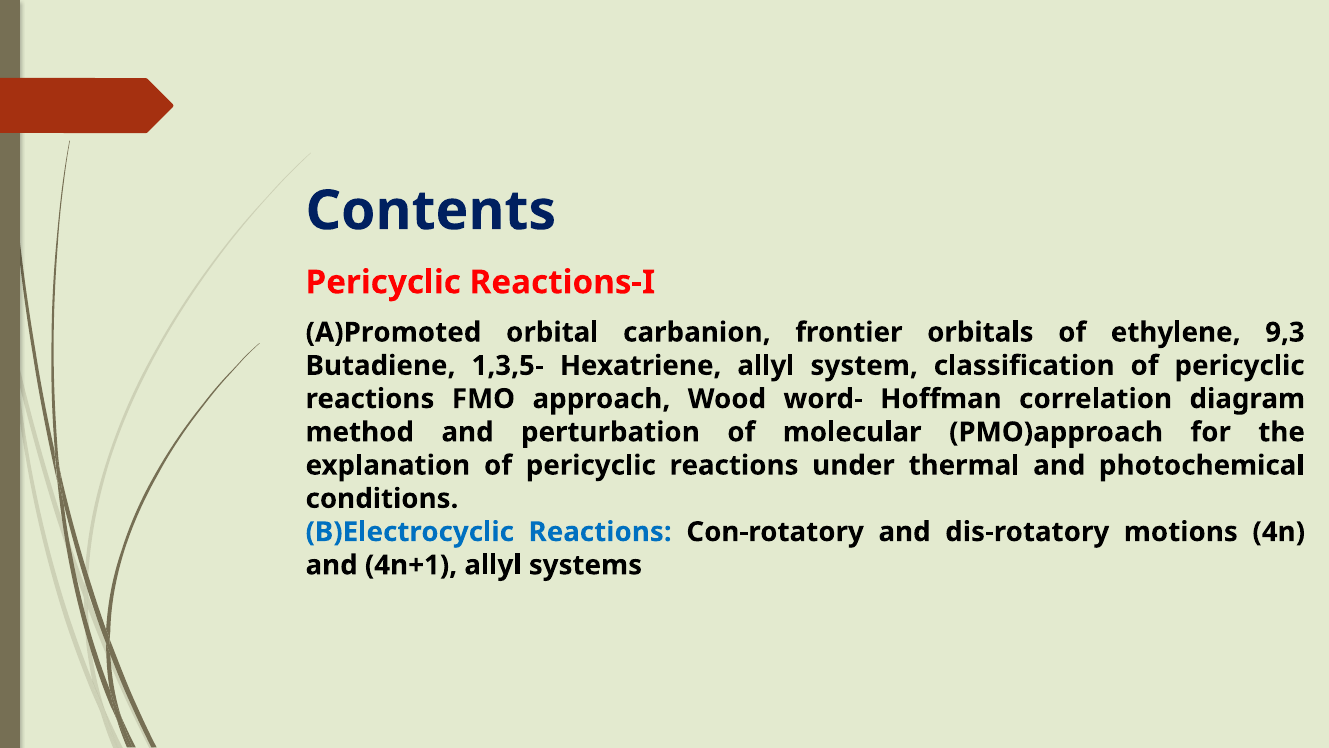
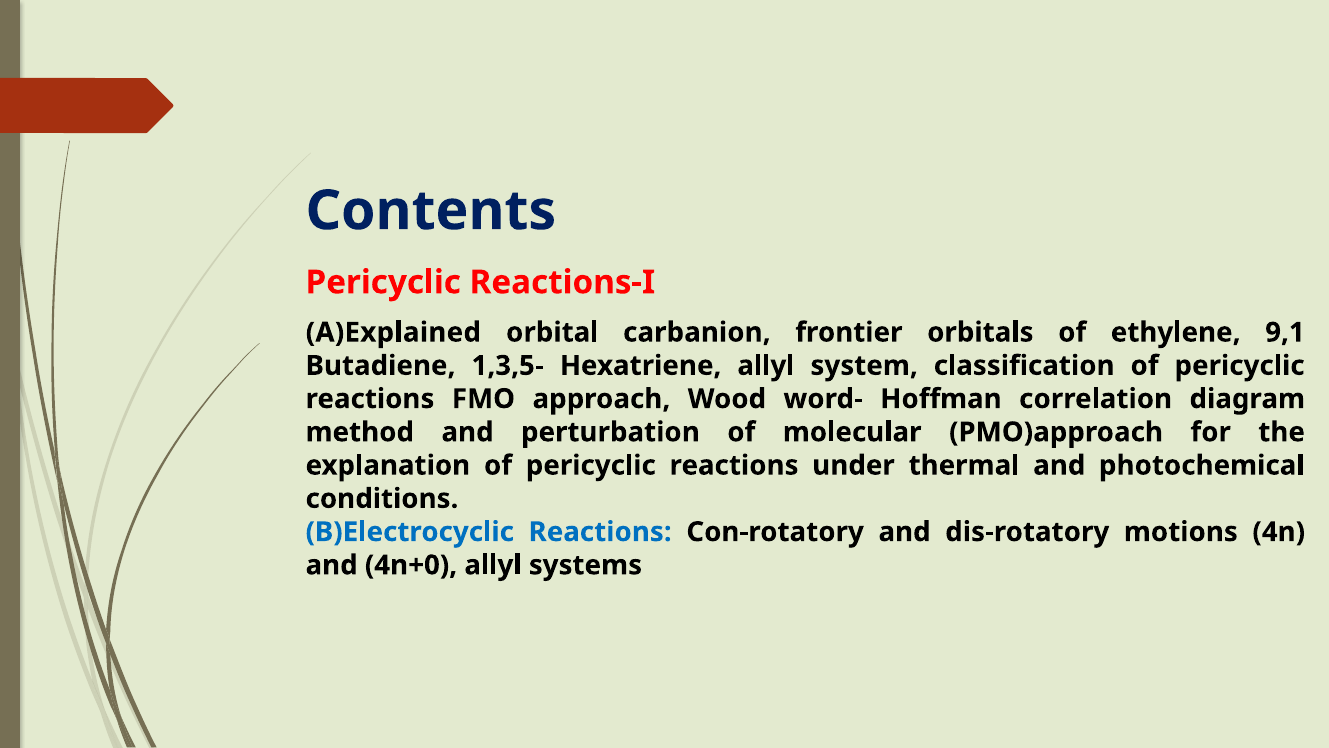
A)Promoted: A)Promoted -> A)Explained (393, 332)
9,3: 9,3 -> 9,1 (1285, 332)
4n+1: 4n+1 -> 4n+0 (411, 565)
